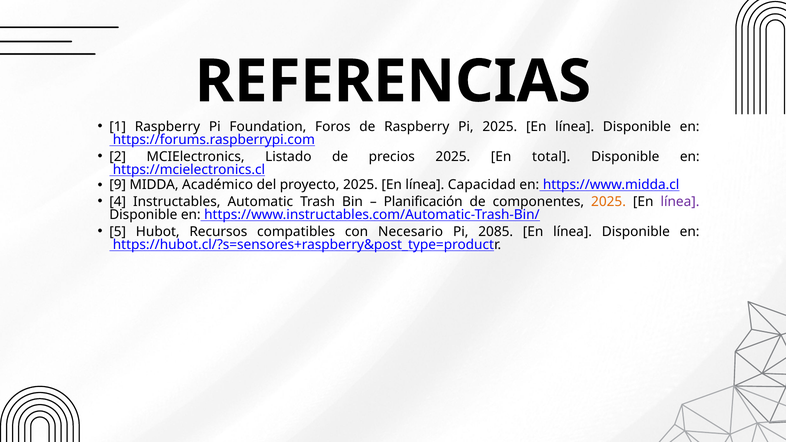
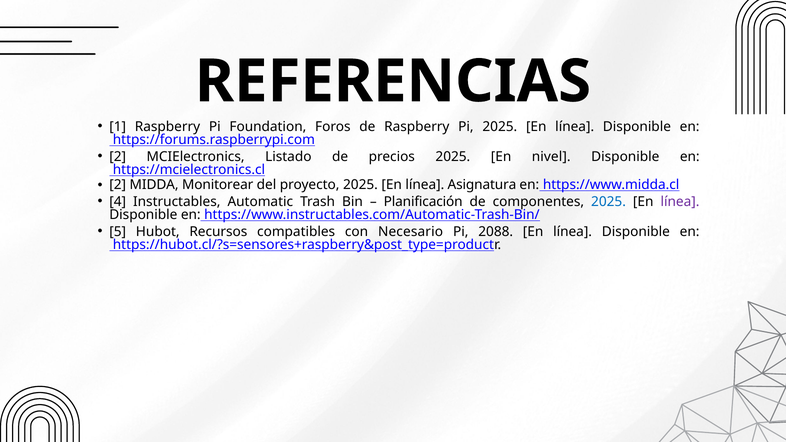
total: total -> nivel (551, 157)
9: 9 -> 2 (118, 185)
Académico: Académico -> Monitorear (218, 185)
Capacidad: Capacidad -> Asignatura (482, 185)
2025 colour: orange -> blue (609, 202)
2085: 2085 -> 2088 (496, 232)
